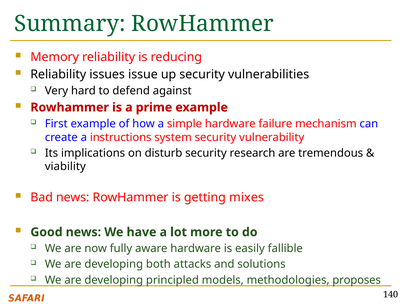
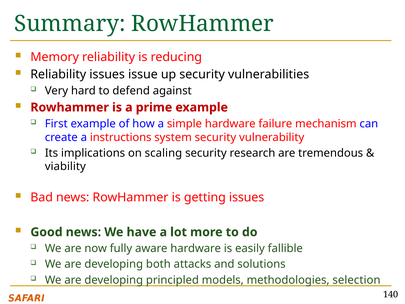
disturb: disturb -> scaling (163, 153)
getting mixes: mixes -> issues (247, 197)
proposes: proposes -> selection (356, 280)
